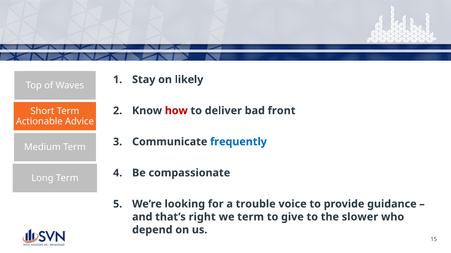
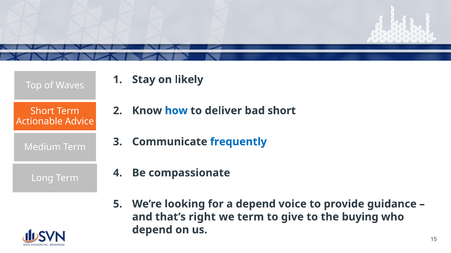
how colour: red -> blue (176, 111)
bad front: front -> short (282, 111)
a trouble: trouble -> depend (256, 204)
slower: slower -> buying (360, 217)
